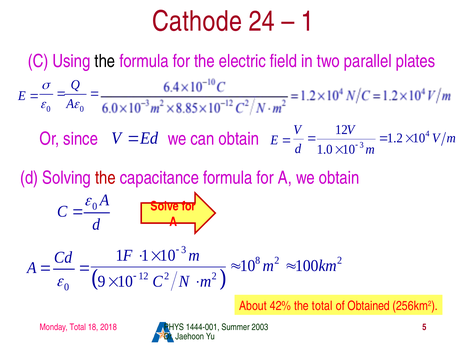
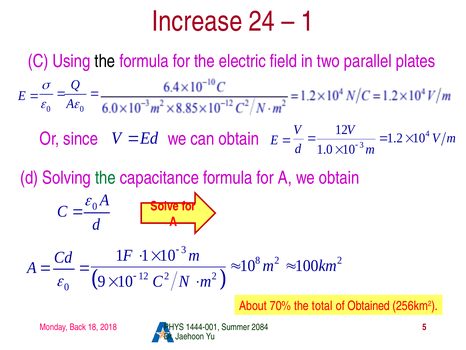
Cathode: Cathode -> Increase (197, 21)
the colour: red -> green (105, 178)
42%: 42% -> 70% (280, 305)
Monday Total: Total -> Back (78, 327)
2003: 2003 -> 2084 (260, 327)
